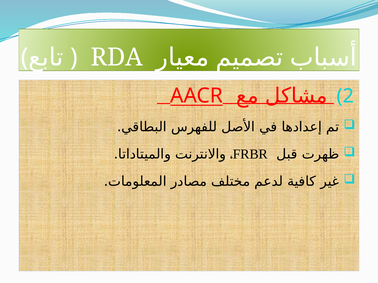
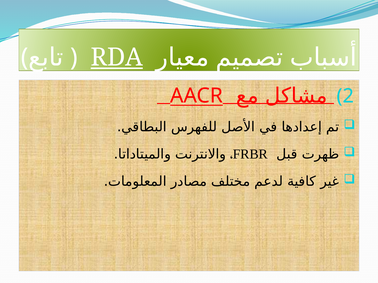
RDA underline: none -> present (117, 58)
